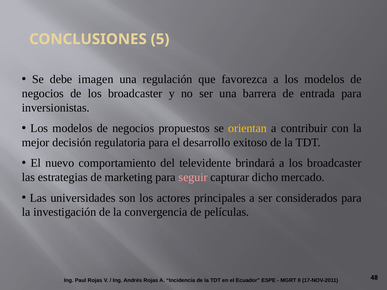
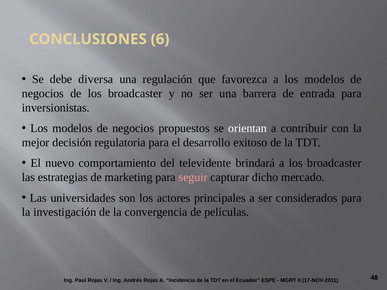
5: 5 -> 6 (160, 39)
imagen: imagen -> diversa (96, 79)
orientan colour: yellow -> white (248, 128)
